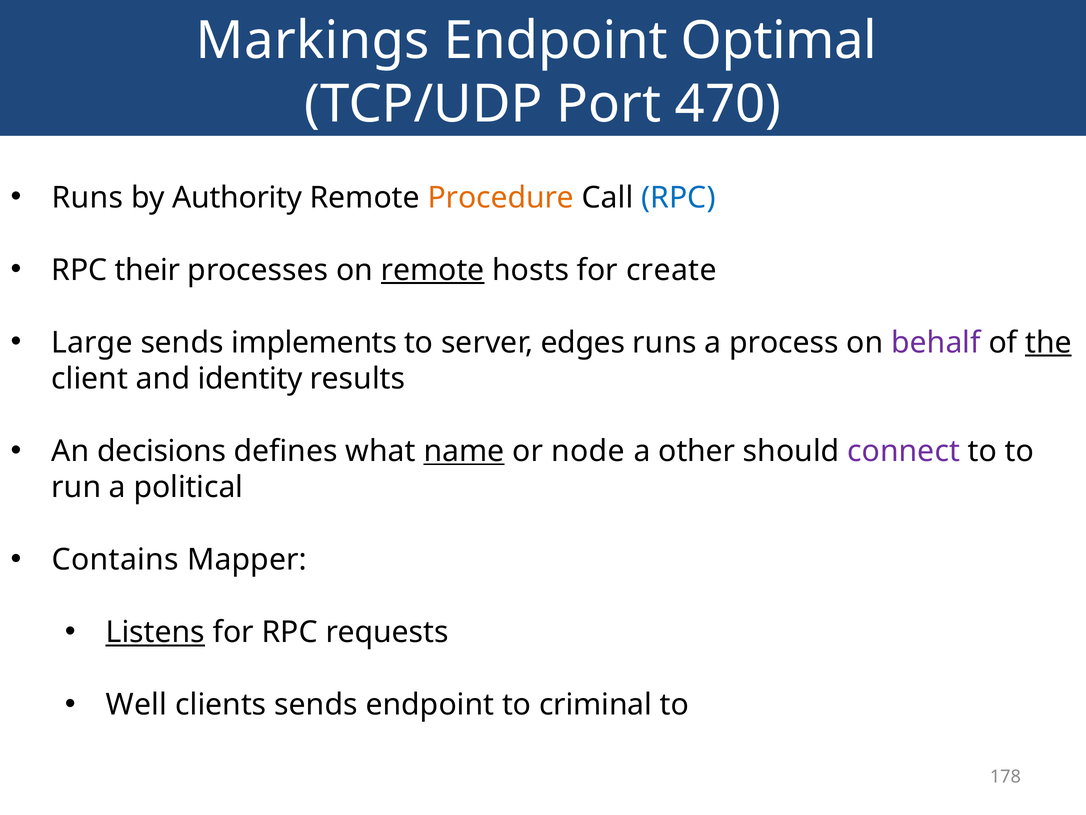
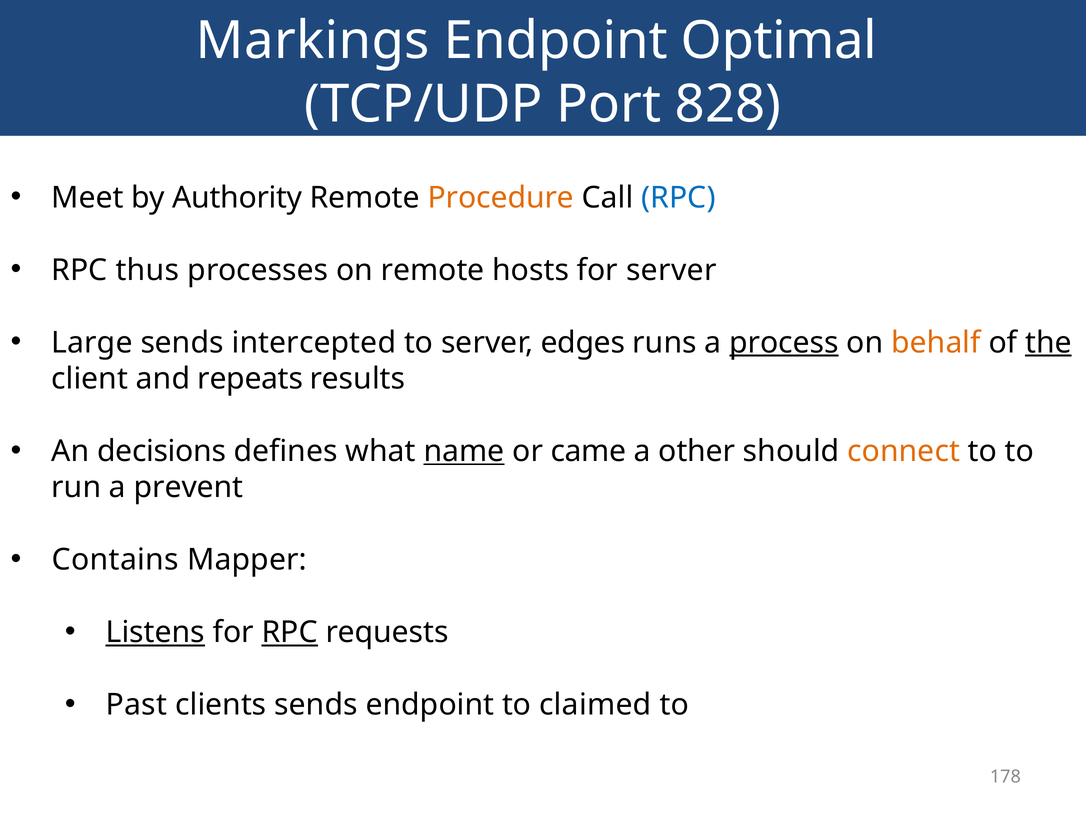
470: 470 -> 828 (728, 104)
Runs: Runs -> Meet (87, 197)
their: their -> thus (147, 270)
remote underline: present -> none (433, 270)
for create: create -> server (671, 270)
implements: implements -> intercepted (314, 342)
process underline: none -> present (784, 342)
behalf colour: purple -> orange (936, 342)
identity: identity -> repeats (250, 379)
node: node -> came (588, 451)
connect colour: purple -> orange (904, 451)
political: political -> prevent (188, 487)
RPC underline: none -> present (290, 632)
Well: Well -> Past (136, 704)
criminal: criminal -> claimed (595, 704)
